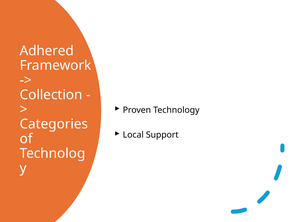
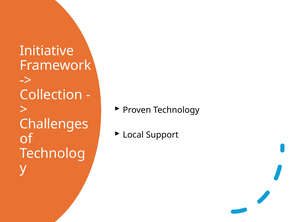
Adhered: Adhered -> Initiative (47, 51)
Categories: Categories -> Challenges (54, 124)
